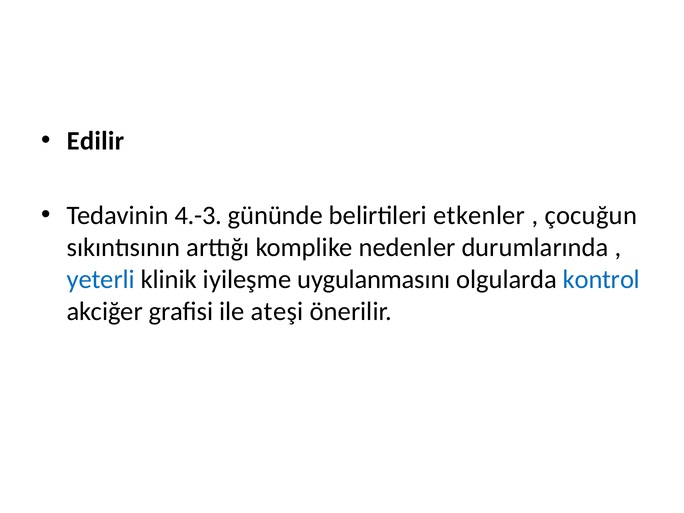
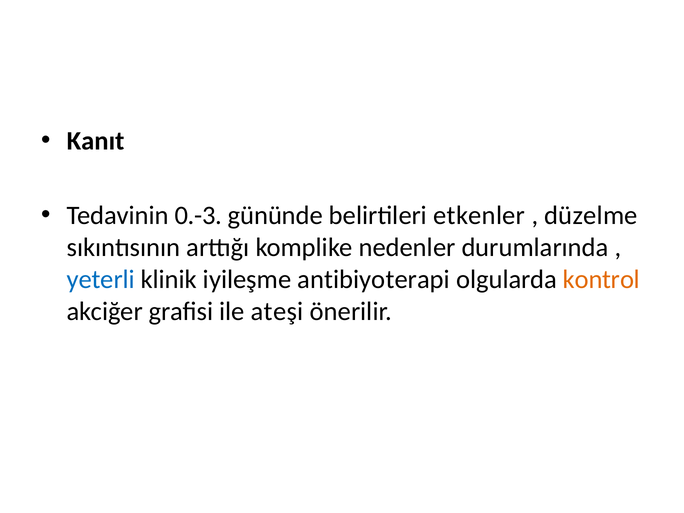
Edilir: Edilir -> Kanıt (96, 141)
4.-3: 4.-3 -> 0.-3 (198, 215)
çocuğun: çocuğun -> düzelme (591, 215)
uygulanmasını: uygulanmasını -> antibiyoterapi (374, 279)
kontrol colour: blue -> orange (601, 279)
